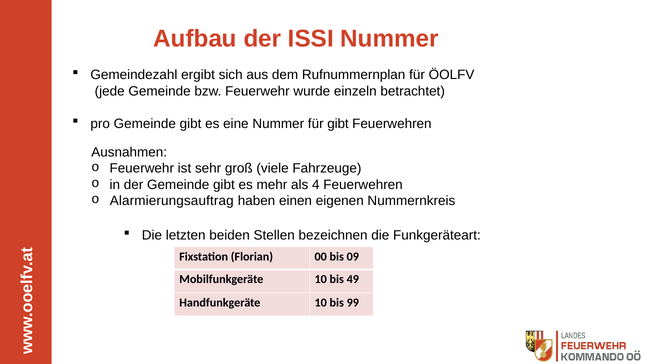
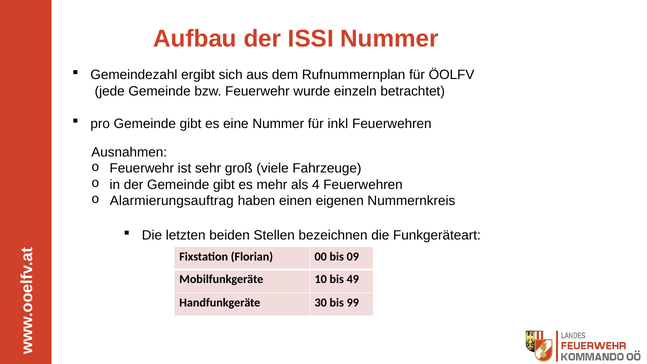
für gibt: gibt -> inkl (338, 124)
Handfunkgeräte 10: 10 -> 30 (321, 303)
